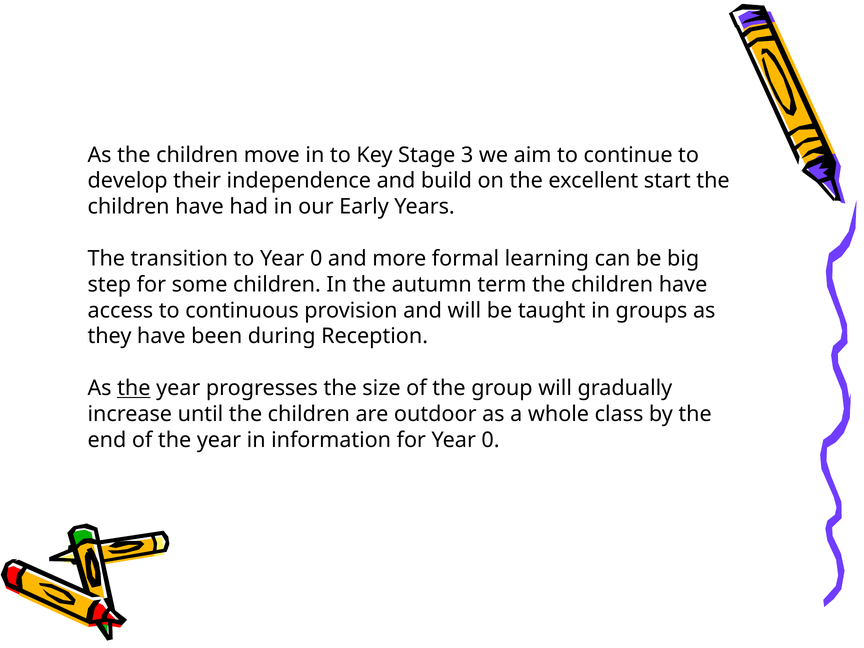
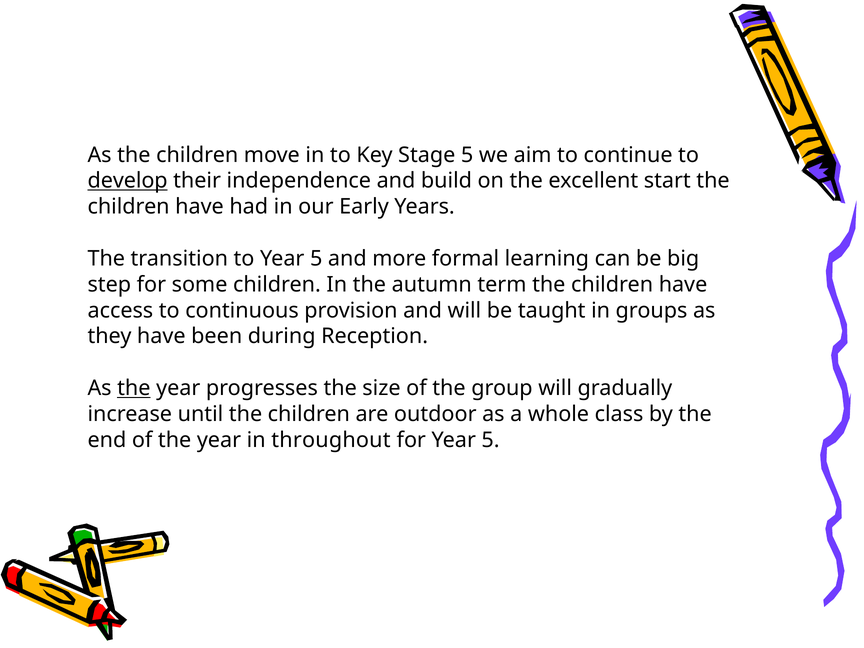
Stage 3: 3 -> 5 (467, 155)
develop underline: none -> present (128, 181)
to Year 0: 0 -> 5 (316, 259)
information: information -> throughout (331, 440)
for Year 0: 0 -> 5 (491, 440)
